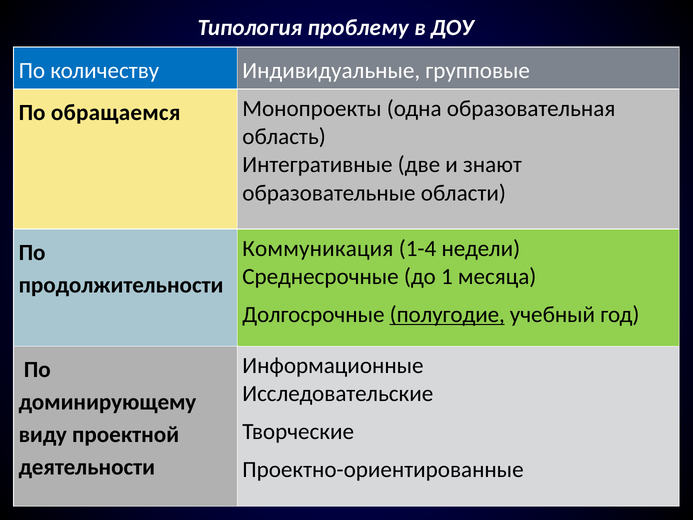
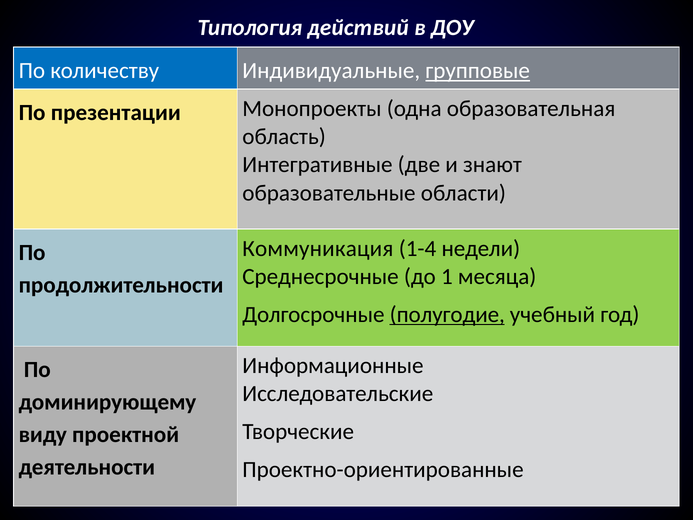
проблему: проблему -> действий (358, 28)
групповые underline: none -> present (478, 71)
обращаемся: обращаемся -> презентации (116, 113)
